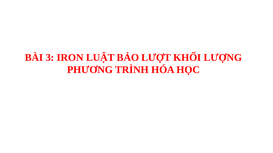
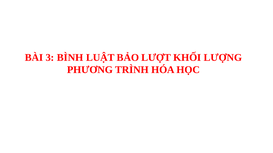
IRON: IRON -> BÌNH (70, 58)
